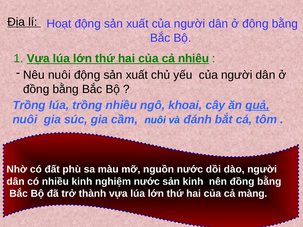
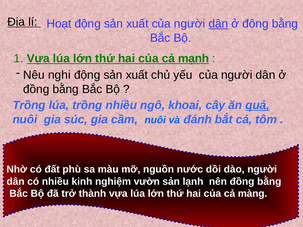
dân underline: none -> present (218, 24)
nhiêu: nhiêu -> mạnh (194, 59)
Nêu nuôi: nuôi -> nghi (59, 75)
nghiệm nước: nước -> vườn (147, 182)
sản kinh: kinh -> lạnh (193, 182)
